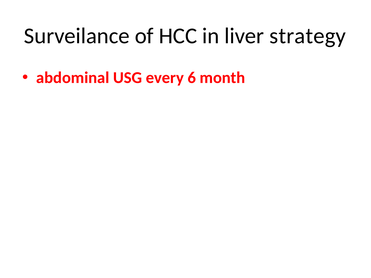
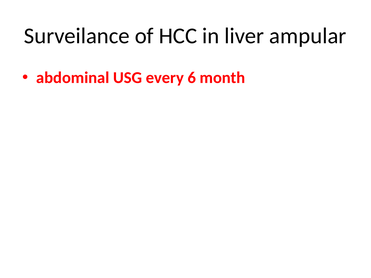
strategy: strategy -> ampular (308, 36)
